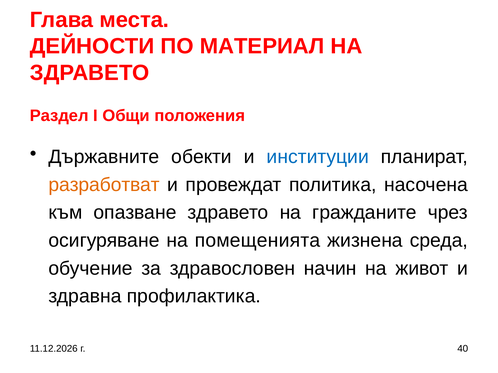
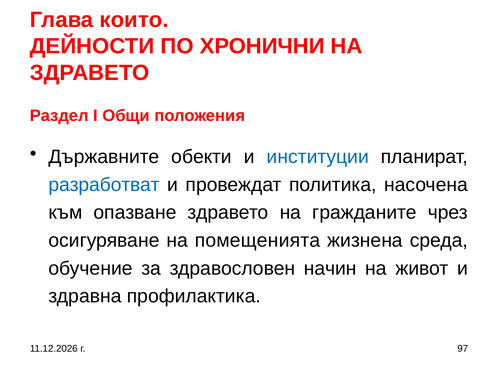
места: места -> които (134, 20)
МАТЕРИАЛ: МАТЕРИАЛ -> ХРОНИЧНИ (262, 46)
разработват colour: orange -> blue (104, 185)
40: 40 -> 97 (463, 349)
